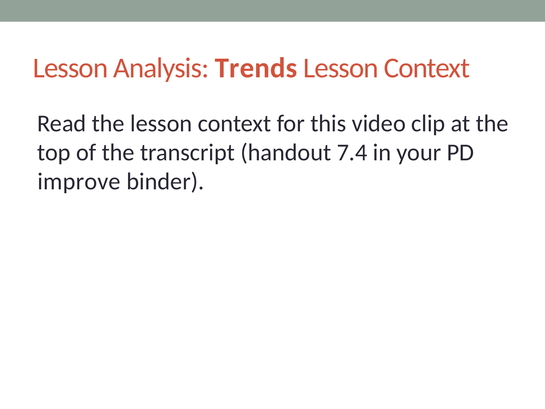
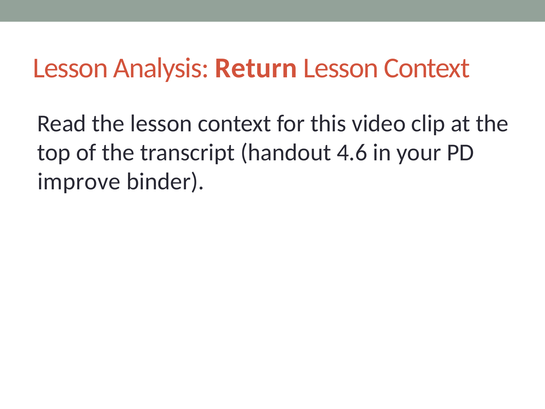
Trends: Trends -> Return (256, 68)
7.4: 7.4 -> 4.6 (352, 152)
